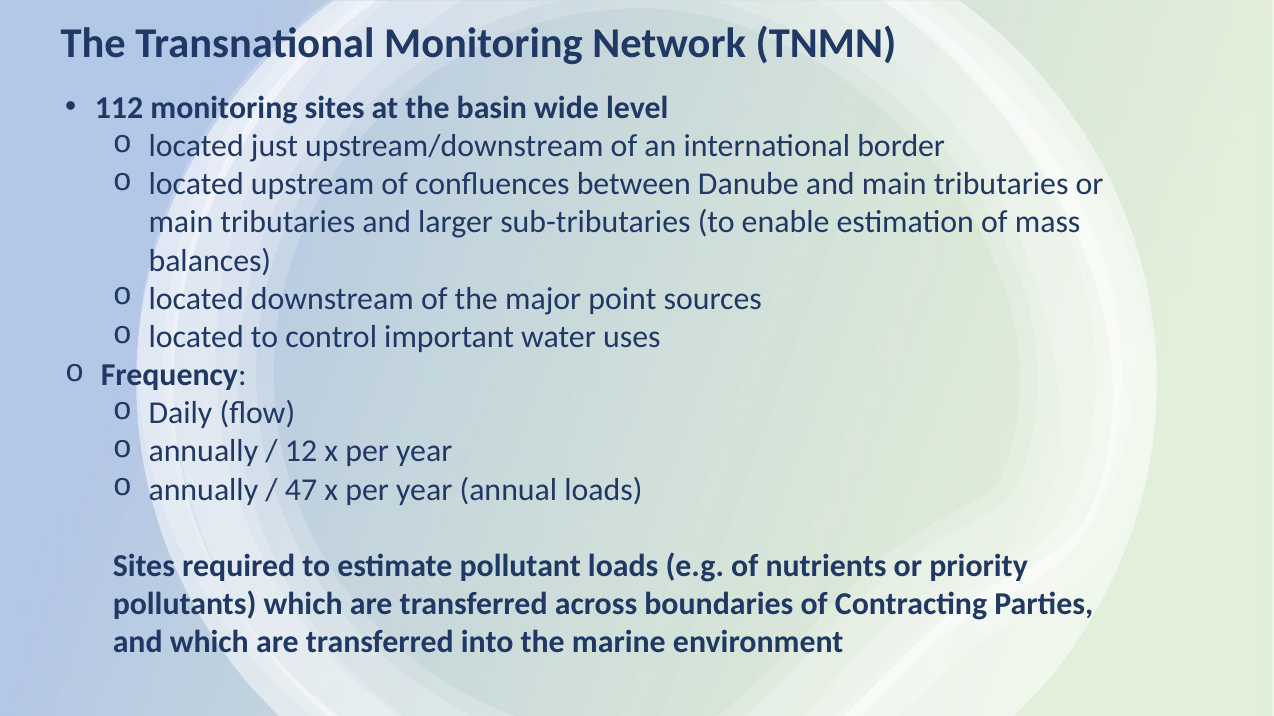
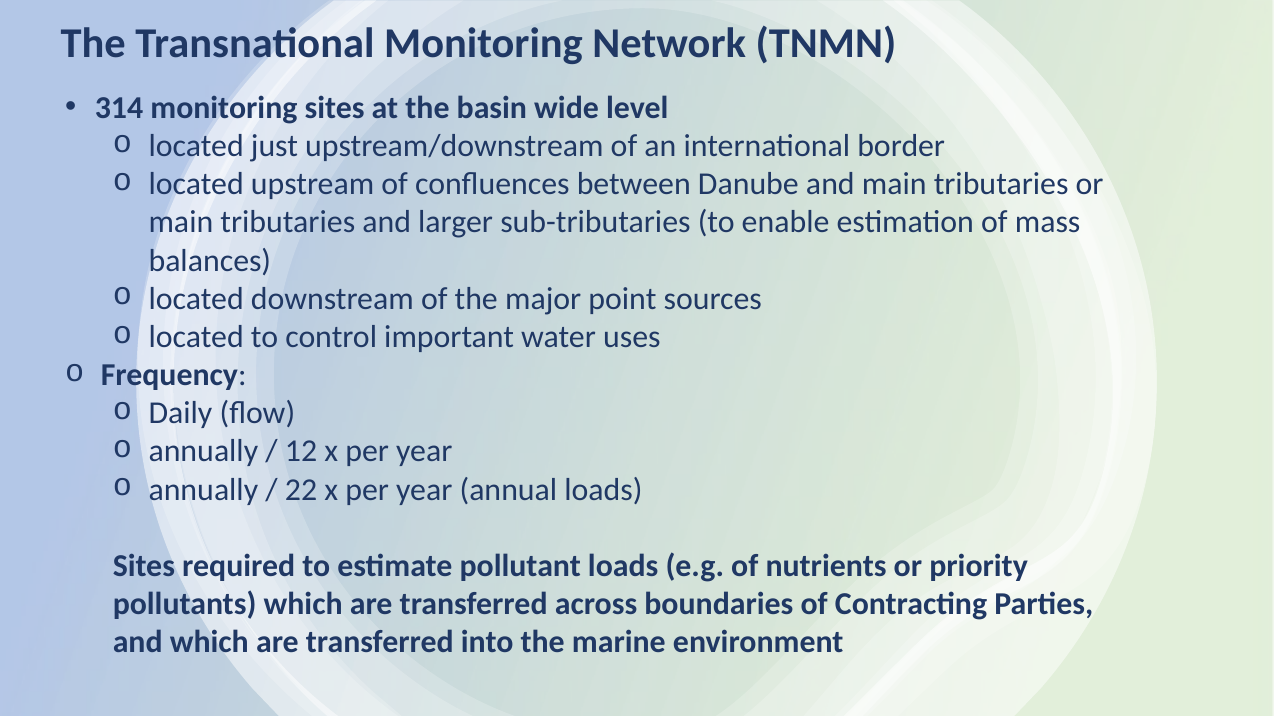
112: 112 -> 314 (119, 108)
47: 47 -> 22 (301, 490)
